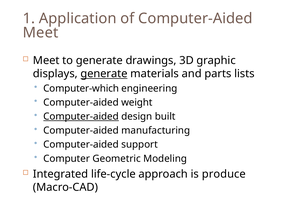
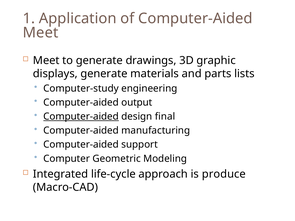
generate underline: present -> none (104, 74)
Computer-which: Computer-which -> Computer-study (81, 88)
weight: weight -> output (137, 103)
built: built -> final (165, 117)
